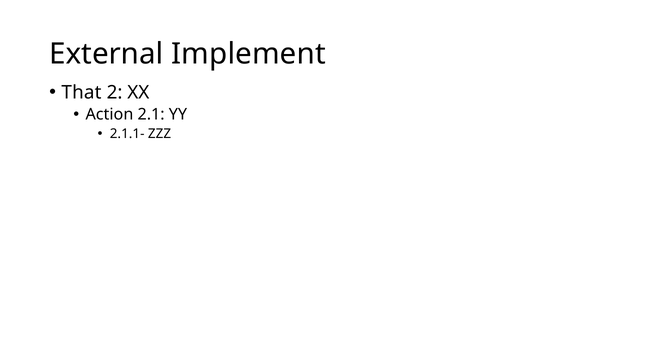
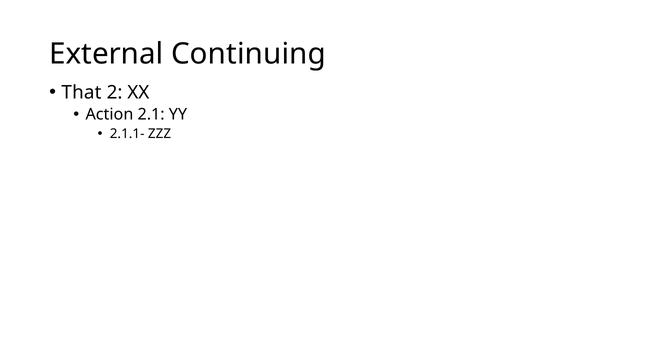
Implement: Implement -> Continuing (249, 54)
